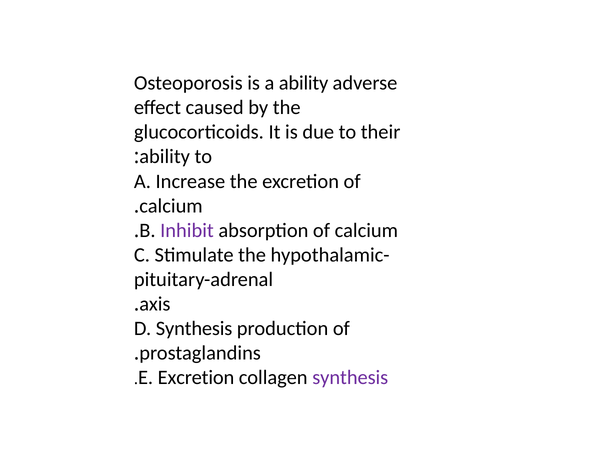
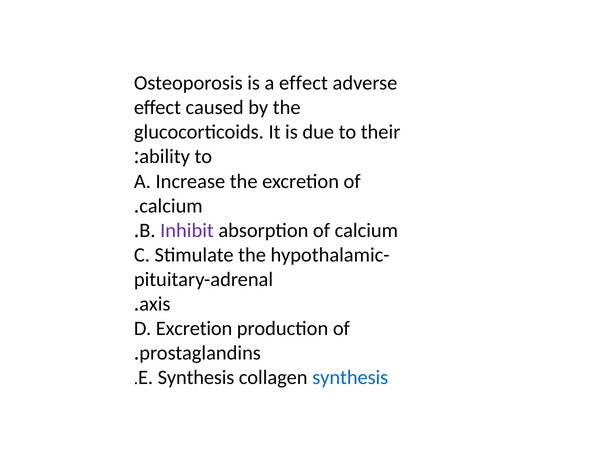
a ability: ability -> effect (303, 83)
D Synthesis: Synthesis -> Excretion (194, 329)
E Excretion: Excretion -> Synthesis (196, 378)
synthesis colour: purple -> blue (350, 378)
